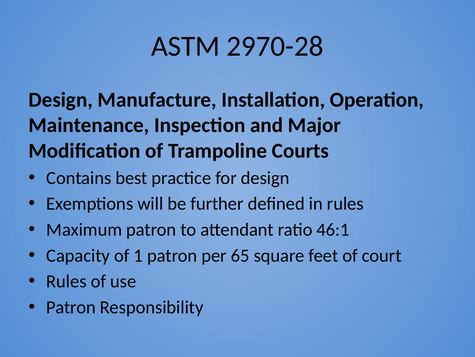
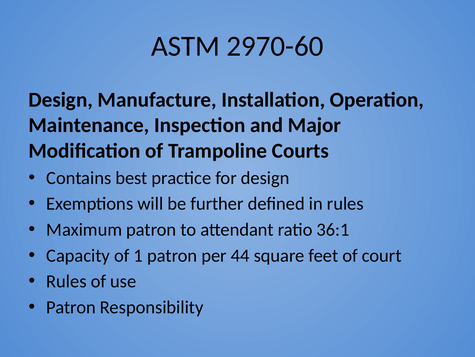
2970-28: 2970-28 -> 2970-60 (275, 46)
46:1: 46:1 -> 36:1 (333, 229)
65: 65 -> 44 (240, 255)
